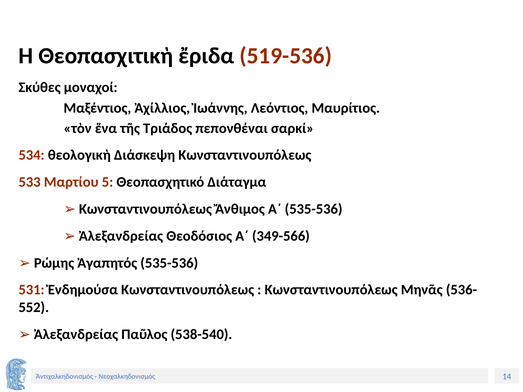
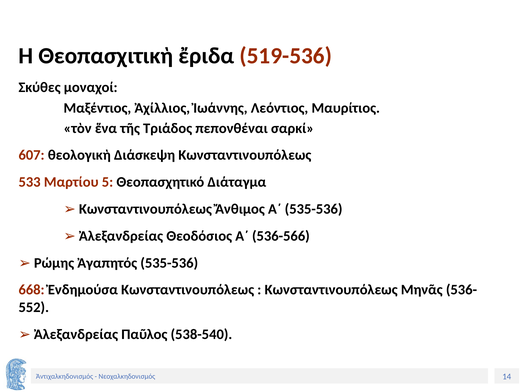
534: 534 -> 607 (32, 155)
349-566: 349-566 -> 536-566 (281, 236)
531: 531 -> 668 (32, 290)
